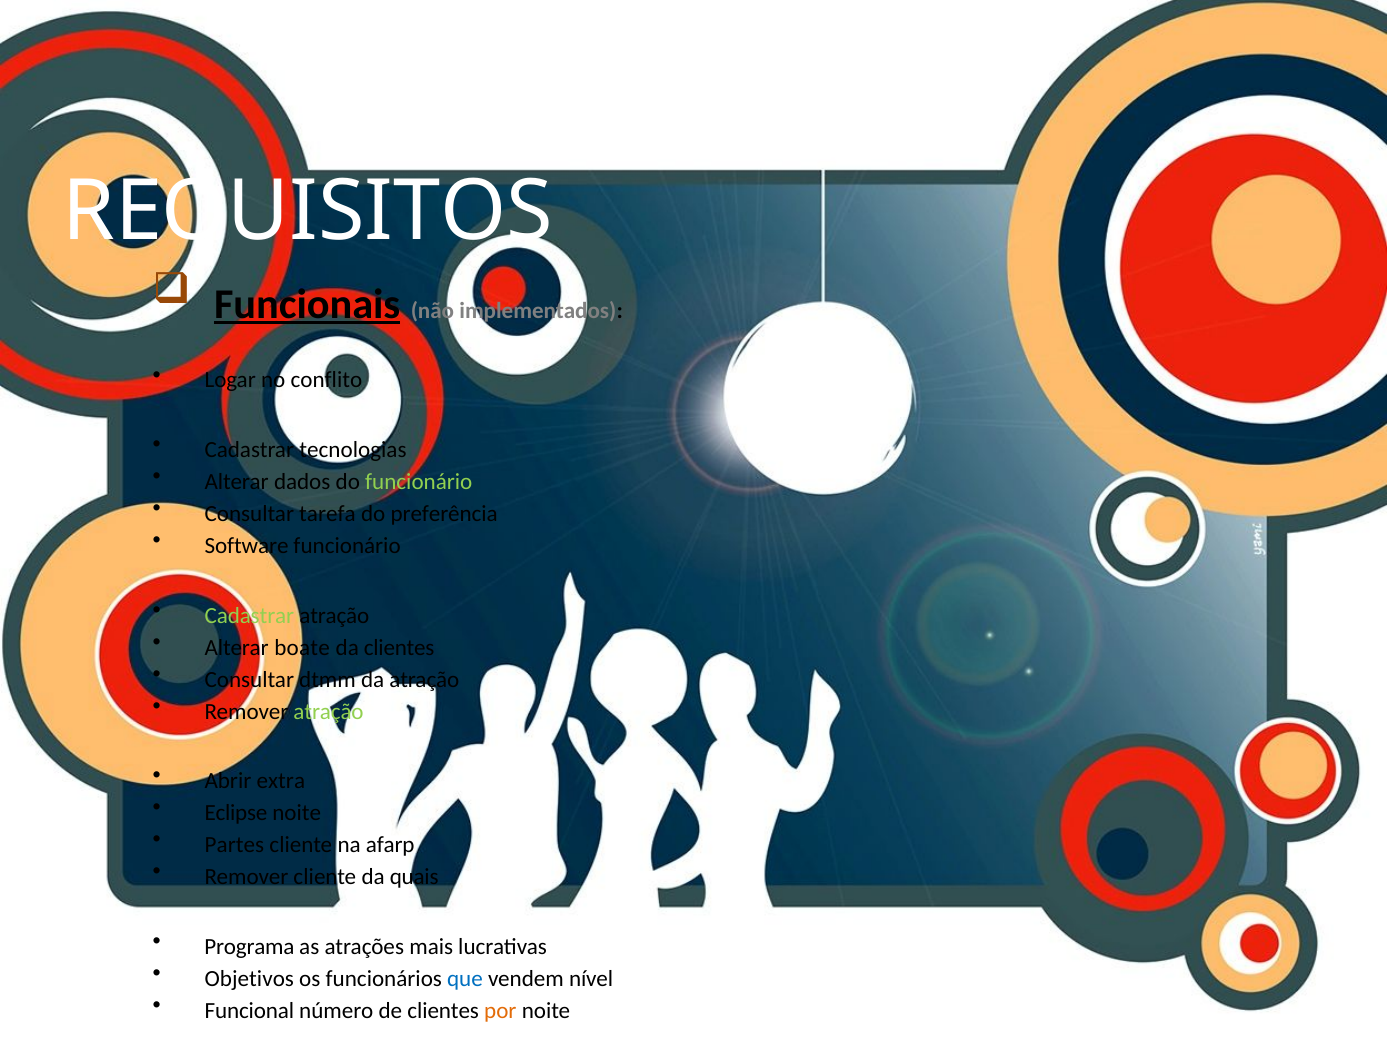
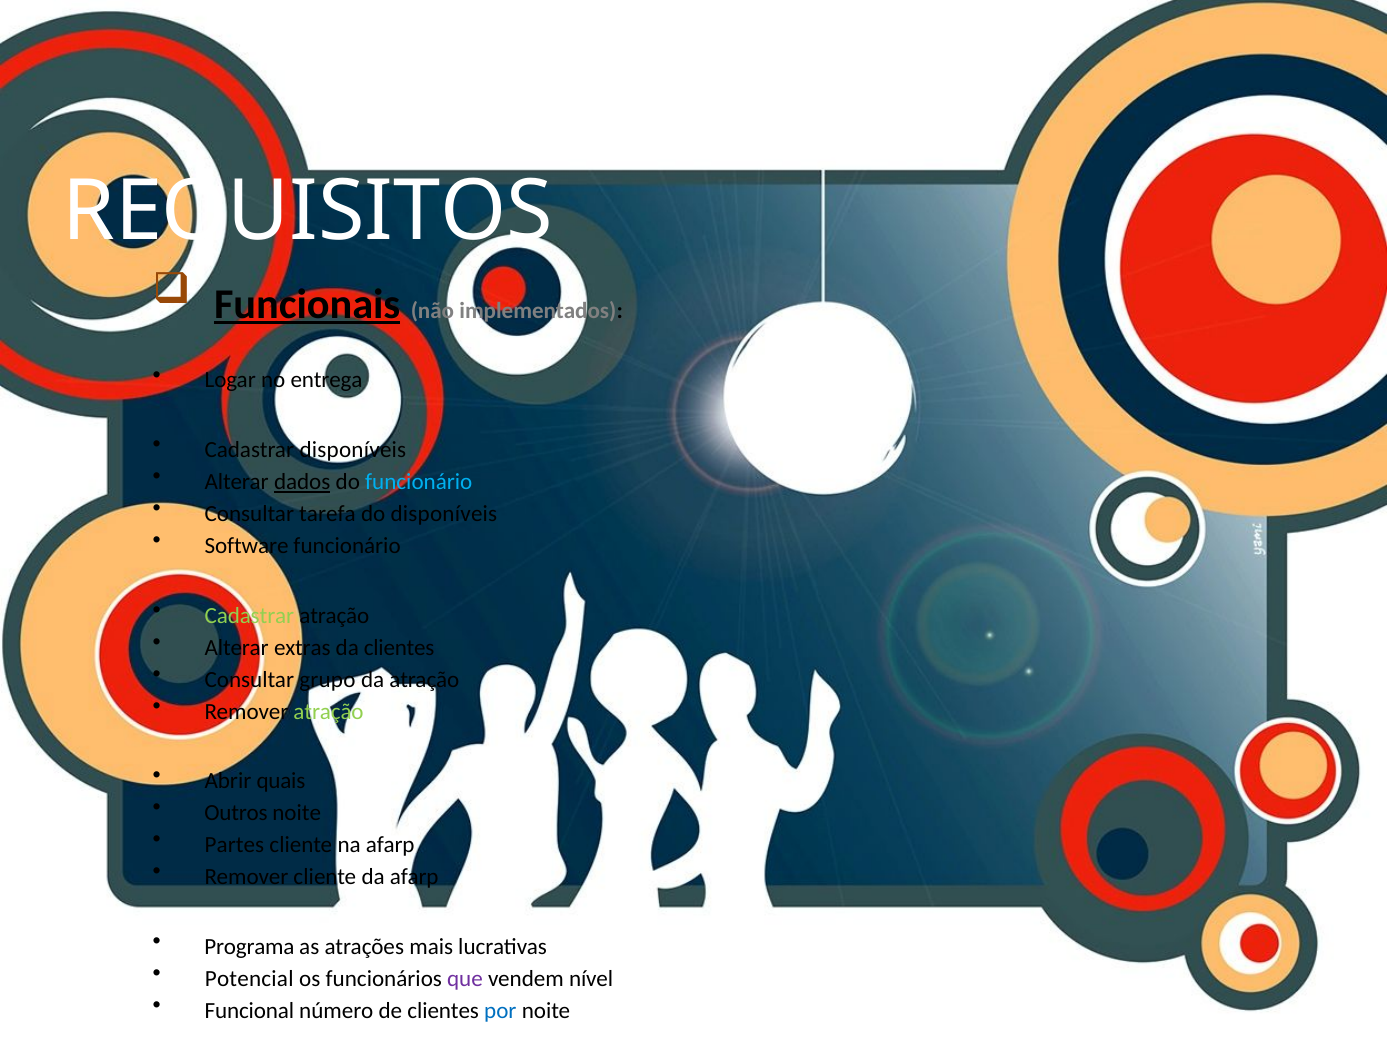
conflito: conflito -> entrega (327, 380)
Cadastrar tecnologias: tecnologias -> disponíveis (353, 450)
dados underline: none -> present (302, 482)
funcionário colour: light green -> light blue (419, 482)
do preferência: preferência -> disponíveis (444, 514)
boate: boate -> extras (302, 648)
dtmm: dtmm -> grupo (327, 680)
extra: extra -> quais (281, 781)
Eclipse: Eclipse -> Outros (236, 813)
da quais: quais -> afarp (414, 877)
Objetivos: Objetivos -> Potencial (249, 979)
que colour: blue -> purple (465, 979)
por colour: orange -> blue (500, 1011)
